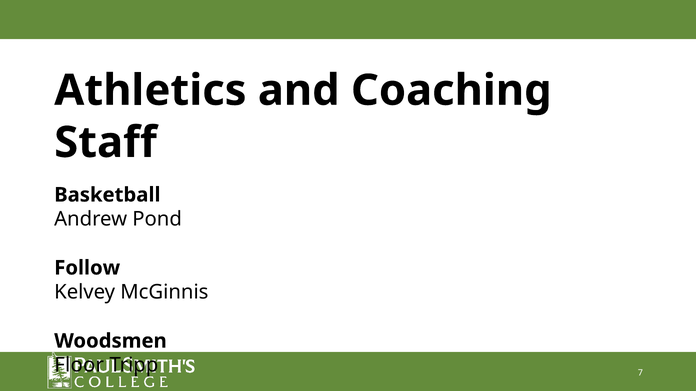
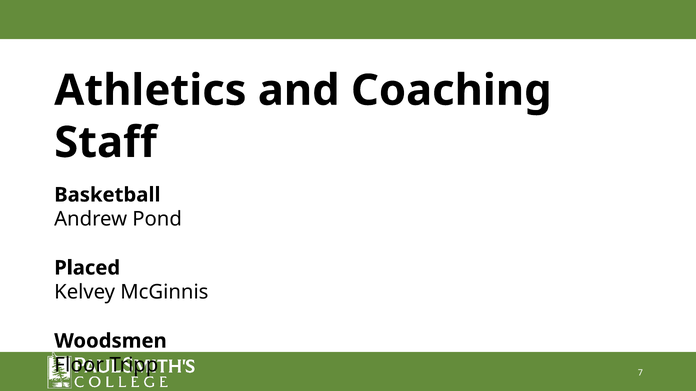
Follow: Follow -> Placed (87, 268)
